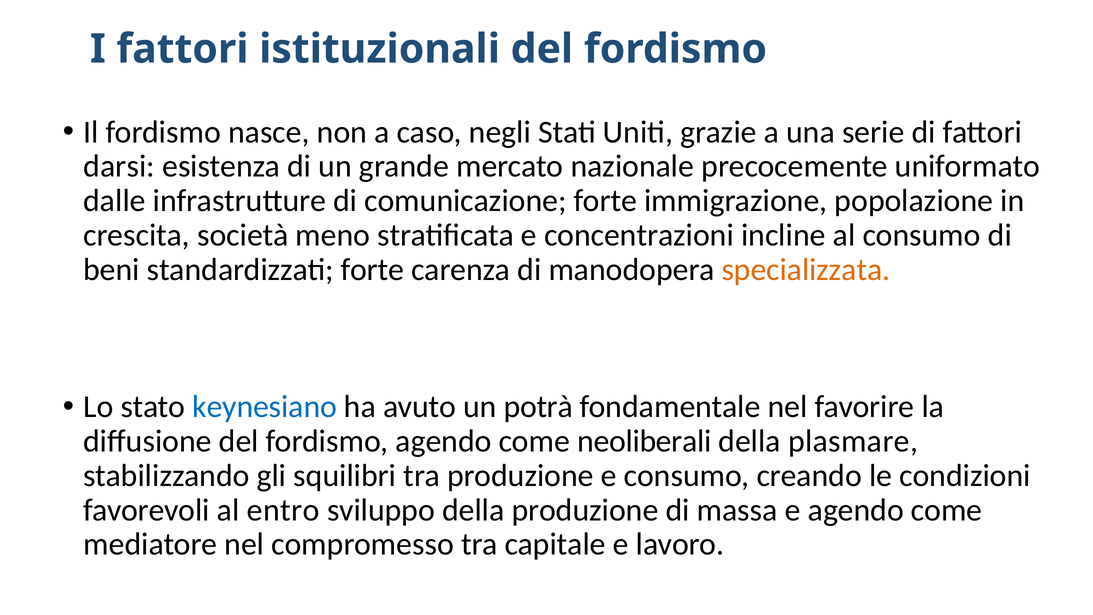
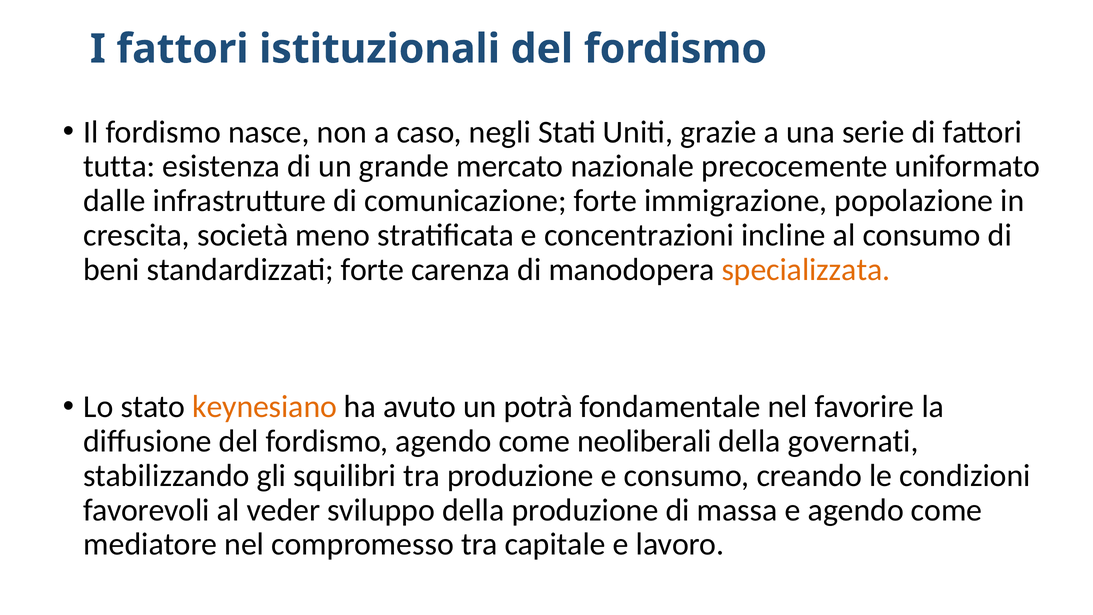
darsi: darsi -> tutta (119, 166)
keynesiano colour: blue -> orange (265, 407)
plasmare: plasmare -> governati (853, 441)
entro: entro -> veder (283, 510)
